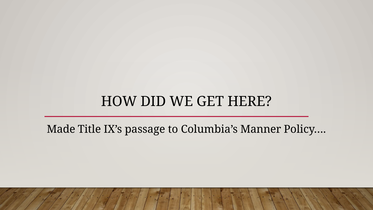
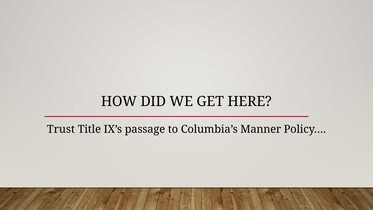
Made: Made -> Trust (61, 129)
